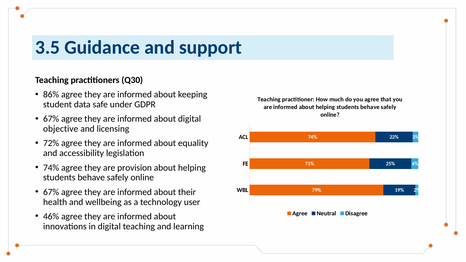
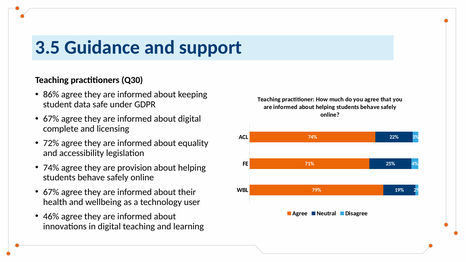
objective: objective -> complete (61, 129)
